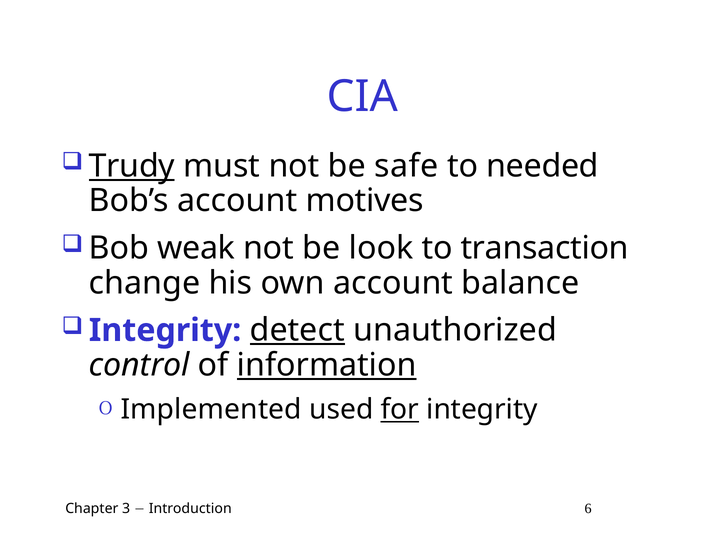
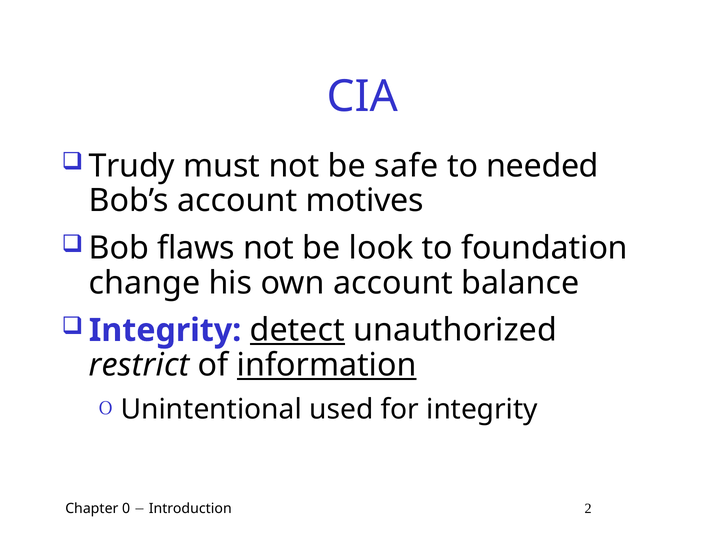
Trudy underline: present -> none (132, 166)
weak: weak -> flaws (196, 248)
transaction: transaction -> foundation (544, 248)
control: control -> restrict (139, 365)
Implemented: Implemented -> Unintentional (211, 409)
for underline: present -> none (400, 409)
3: 3 -> 0 (126, 508)
6: 6 -> 2 (588, 508)
